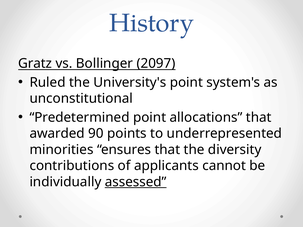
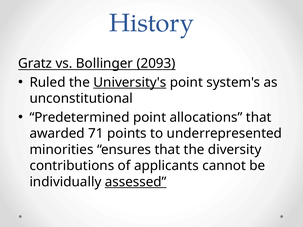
2097: 2097 -> 2093 (156, 64)
University's underline: none -> present (130, 82)
90: 90 -> 71 (96, 134)
